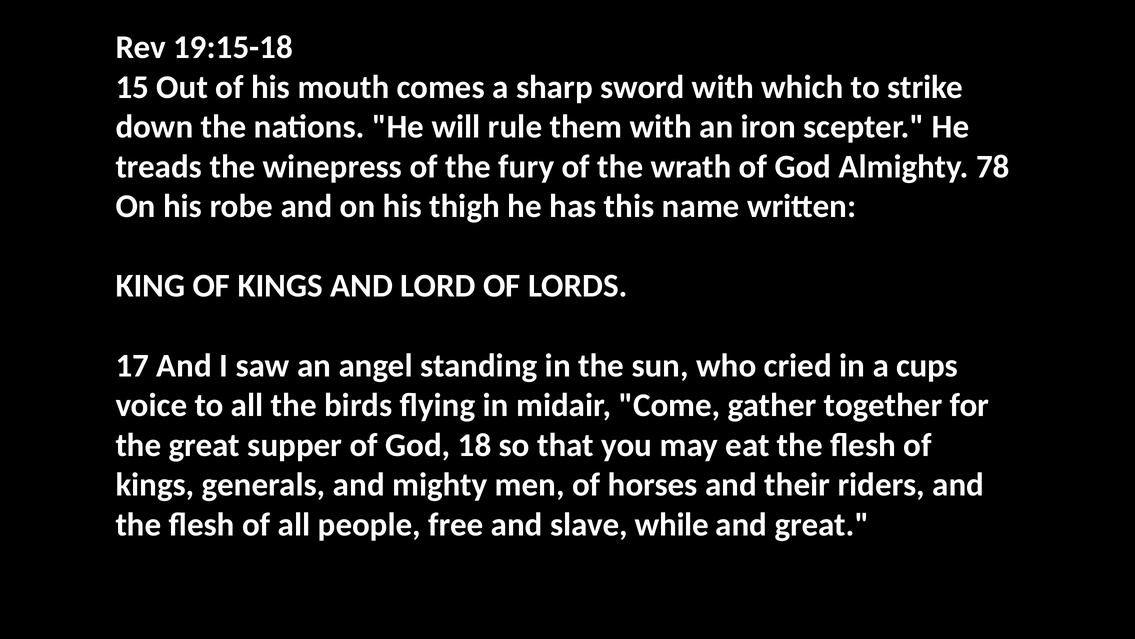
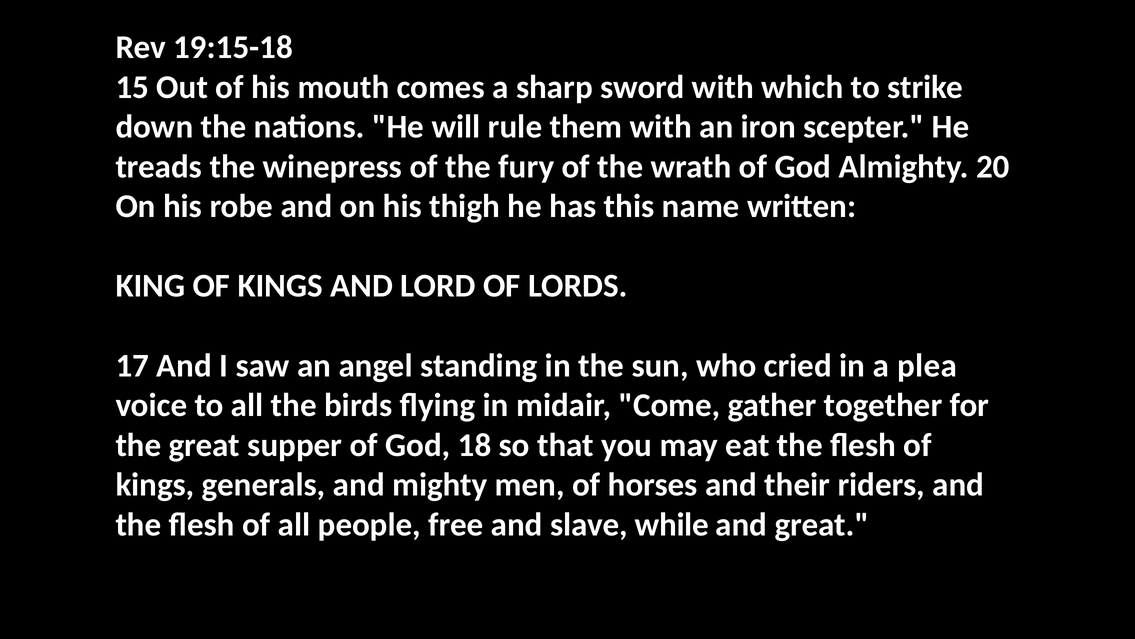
78: 78 -> 20 (993, 167)
cups: cups -> plea (927, 365)
